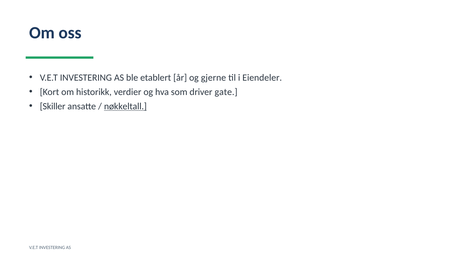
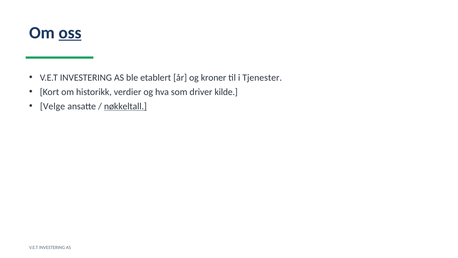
oss underline: none -> present (70, 33)
gjerne: gjerne -> kroner (214, 78)
Eiendeler: Eiendeler -> Tjenester (262, 78)
gate: gate -> kilde (226, 92)
Skiller: Skiller -> Velge (53, 106)
